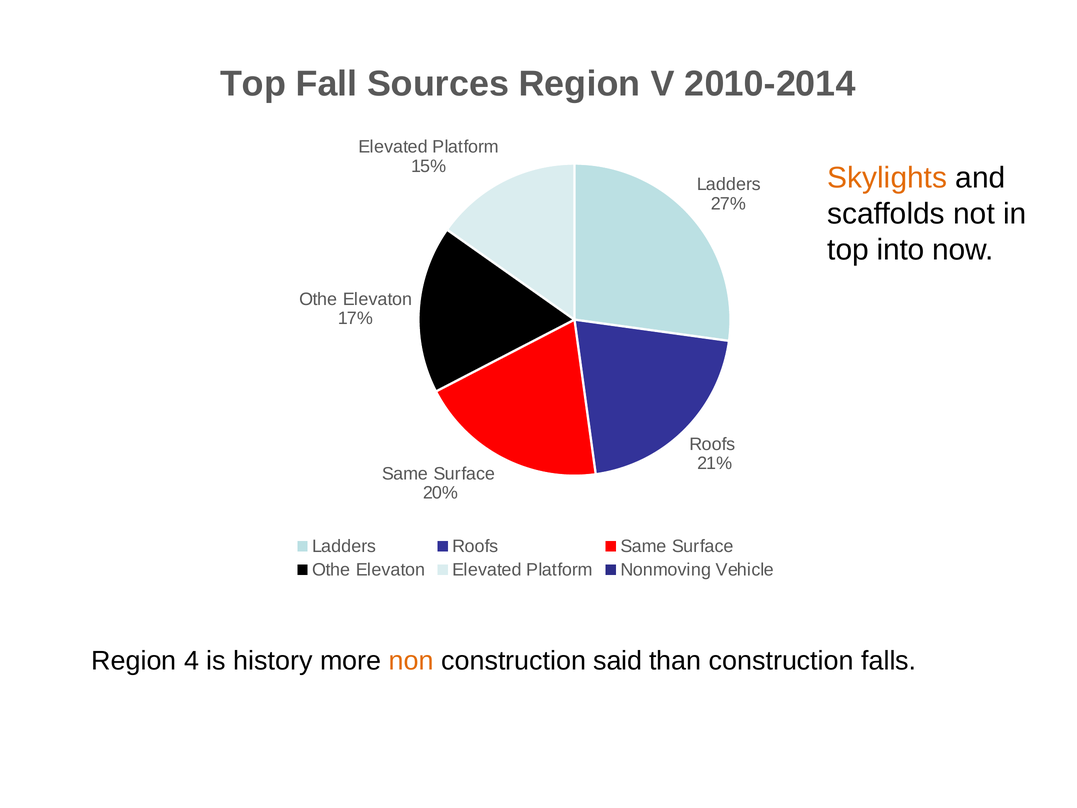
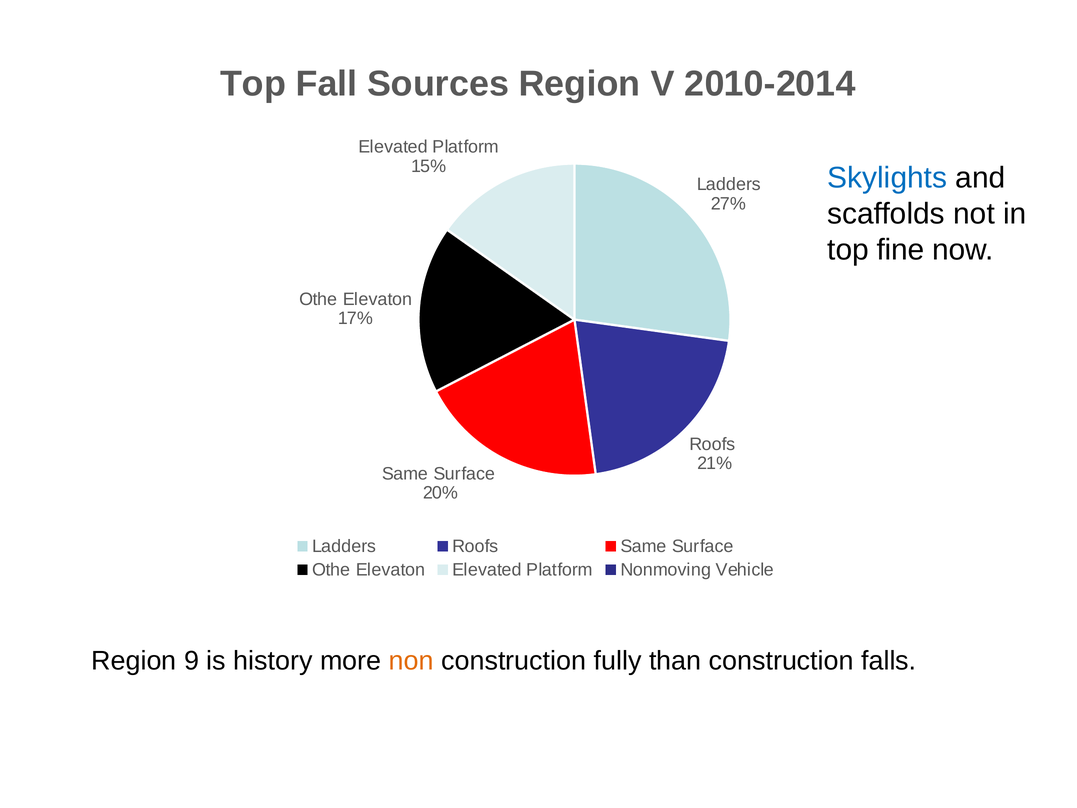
Skylights colour: orange -> blue (887, 178)
into: into -> fine (901, 250)
4: 4 -> 9 (192, 661)
said: said -> fully (618, 661)
